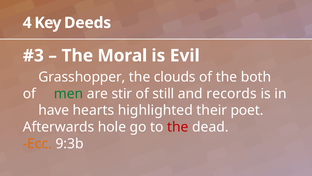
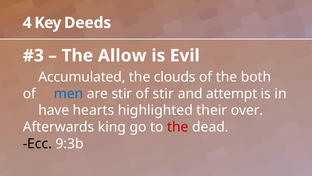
Moral: Moral -> Allow (122, 56)
Grasshopper: Grasshopper -> Accumulated (82, 77)
men colour: green -> blue (69, 93)
of still: still -> stir (163, 93)
records: records -> attempt (232, 93)
poet: poet -> over (247, 110)
hole: hole -> king (112, 127)
Ecc colour: orange -> black (37, 143)
